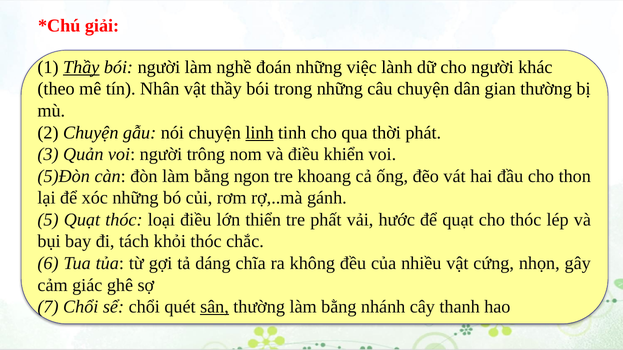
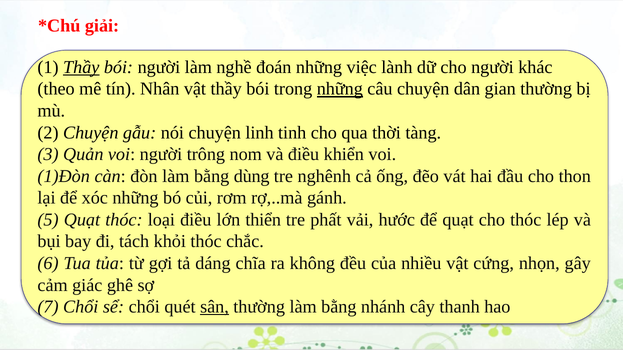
những underline: none -> present (340, 89)
linh underline: present -> none (259, 133)
phát: phát -> tàng (423, 133)
5)Đòn: 5)Đòn -> 1)Đòn (64, 176)
ngon: ngon -> dùng (252, 176)
khoang: khoang -> nghênh (324, 176)
